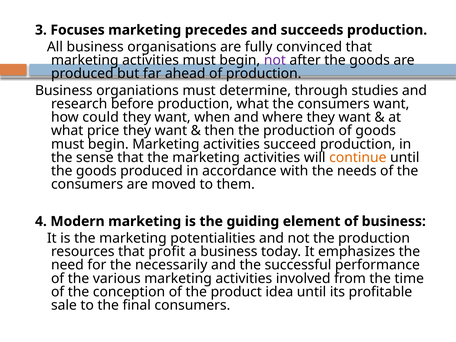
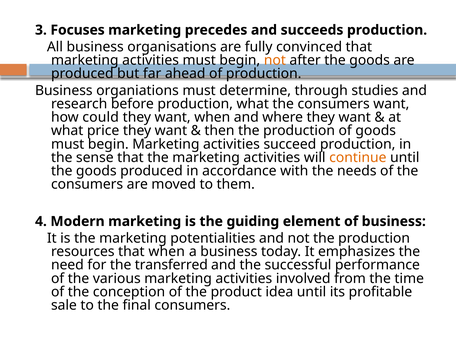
not colour: purple -> orange (275, 60)
that profit: profit -> when (167, 252)
necessarily: necessarily -> transferred (171, 265)
